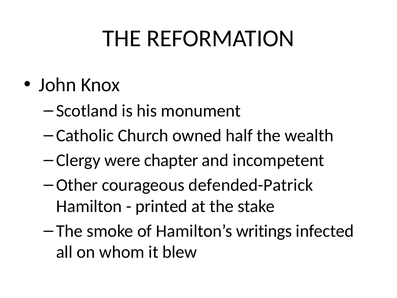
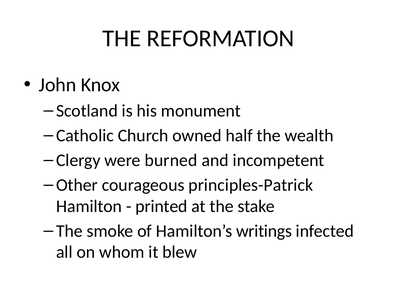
chapter: chapter -> burned (171, 160)
defended-Patrick: defended-Patrick -> principles-Patrick (251, 185)
